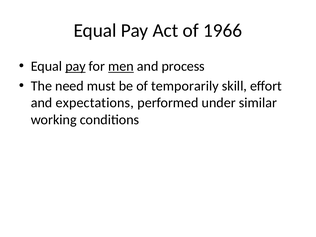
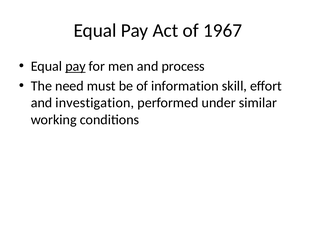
1966: 1966 -> 1967 (223, 31)
men underline: present -> none (121, 66)
temporarily: temporarily -> information (185, 86)
expectations: expectations -> investigation (95, 103)
